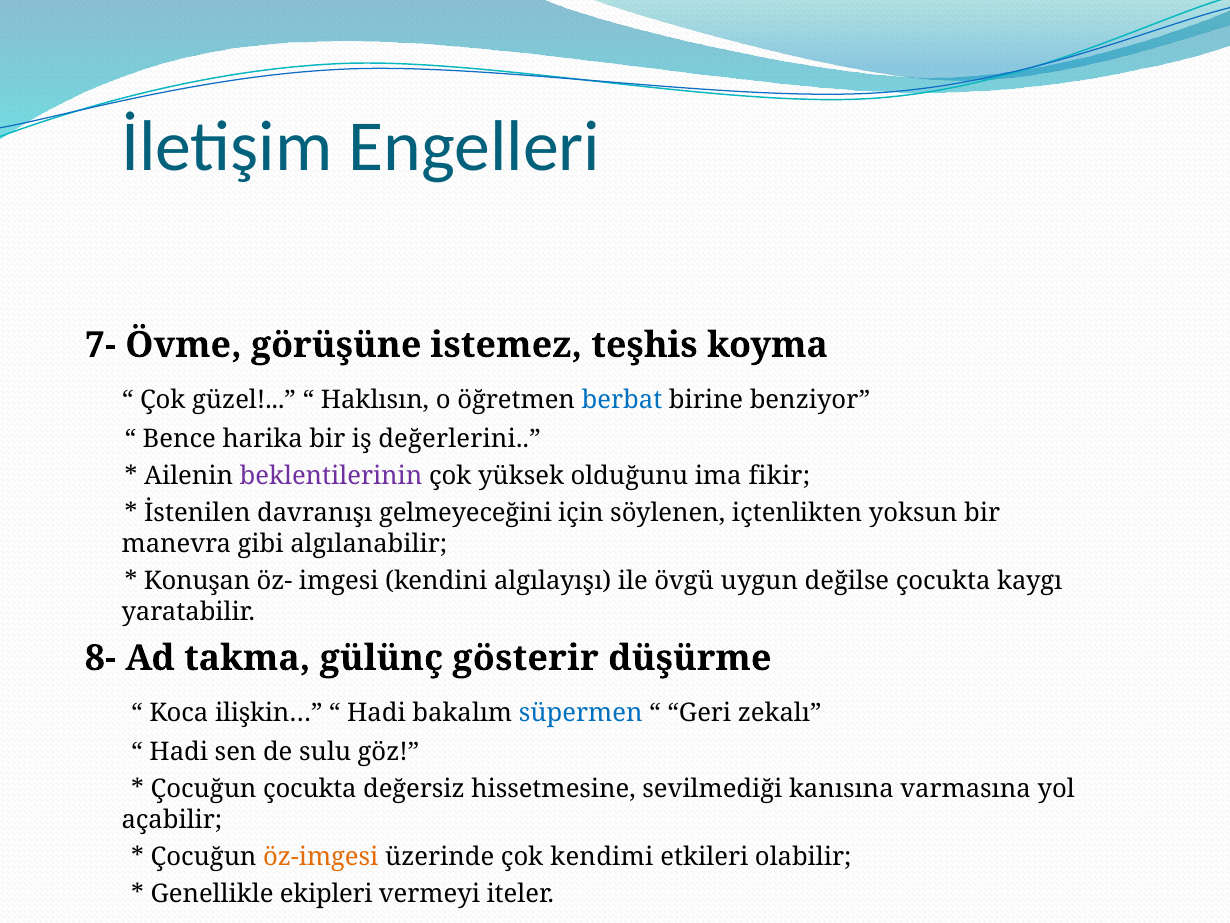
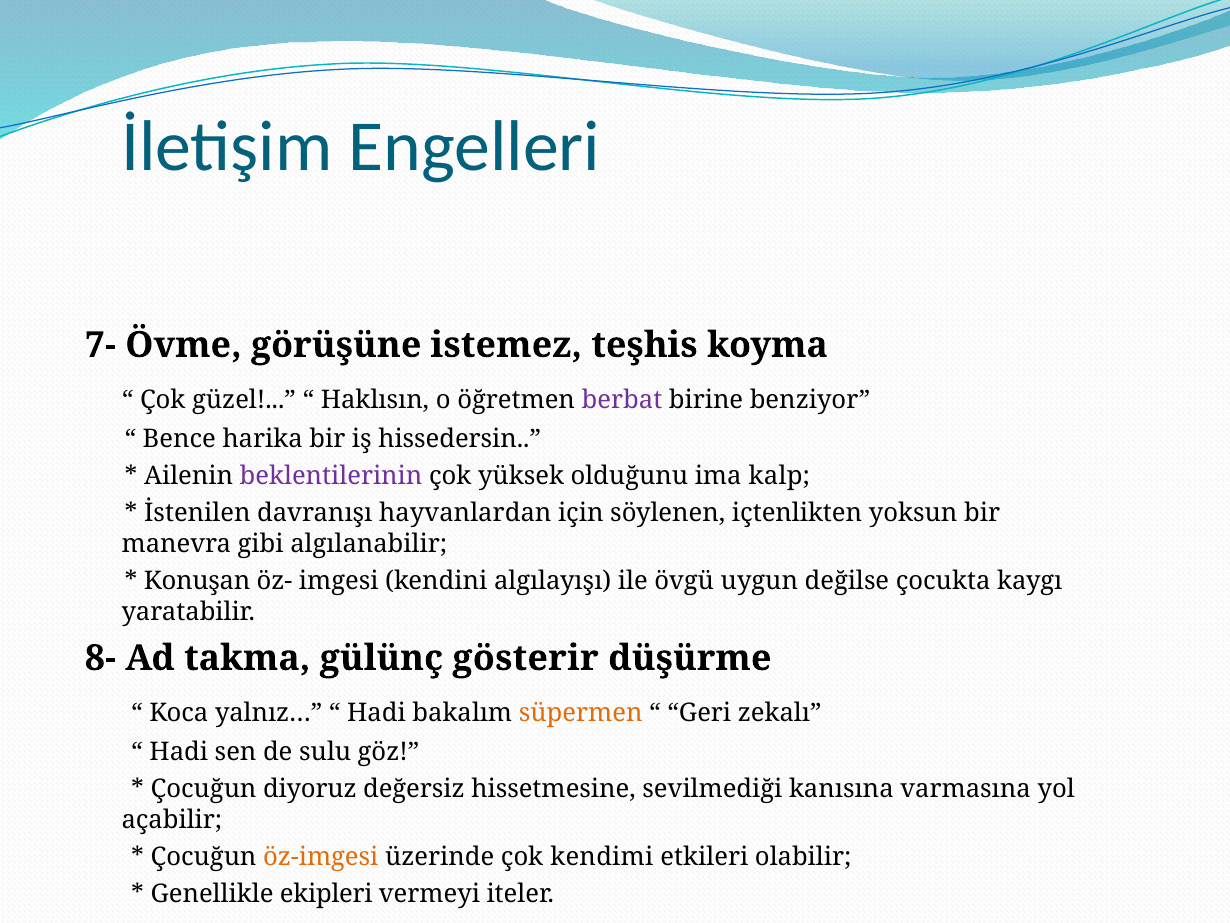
berbat colour: blue -> purple (622, 400)
değerlerini: değerlerini -> hissedersin (460, 439)
fikir: fikir -> kalp (779, 476)
gelmeyeceğini: gelmeyeceğini -> hayvanlardan (465, 513)
ilişkin…: ilişkin… -> yalnız… (269, 713)
süpermen colour: blue -> orange (581, 713)
Çocuğun çocukta: çocukta -> diyoruz (310, 789)
